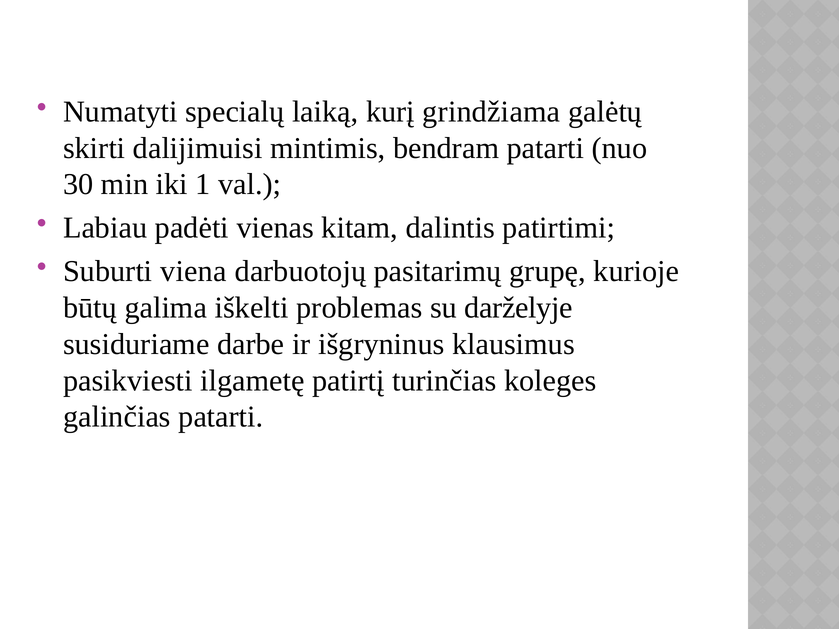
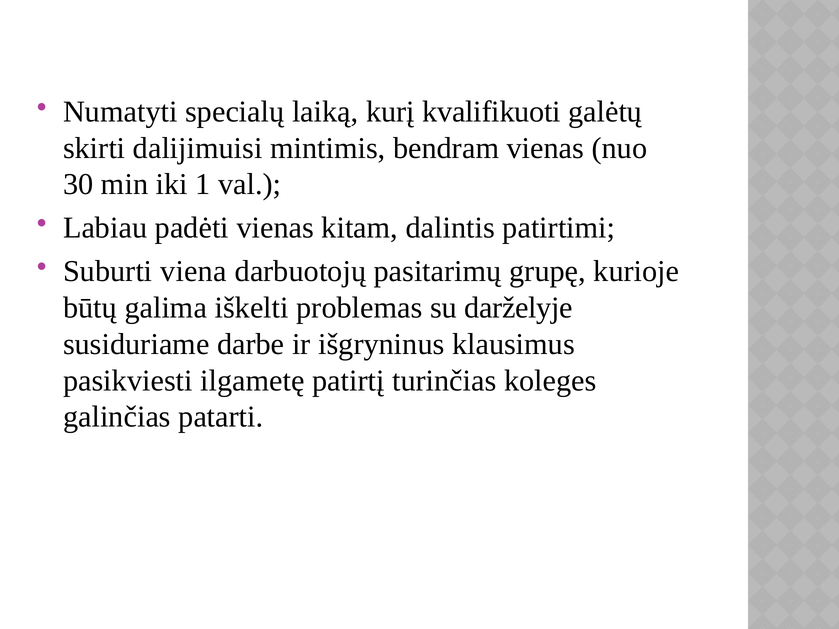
grindžiama: grindžiama -> kvalifikuoti (492, 112)
bendram patarti: patarti -> vienas (545, 148)
